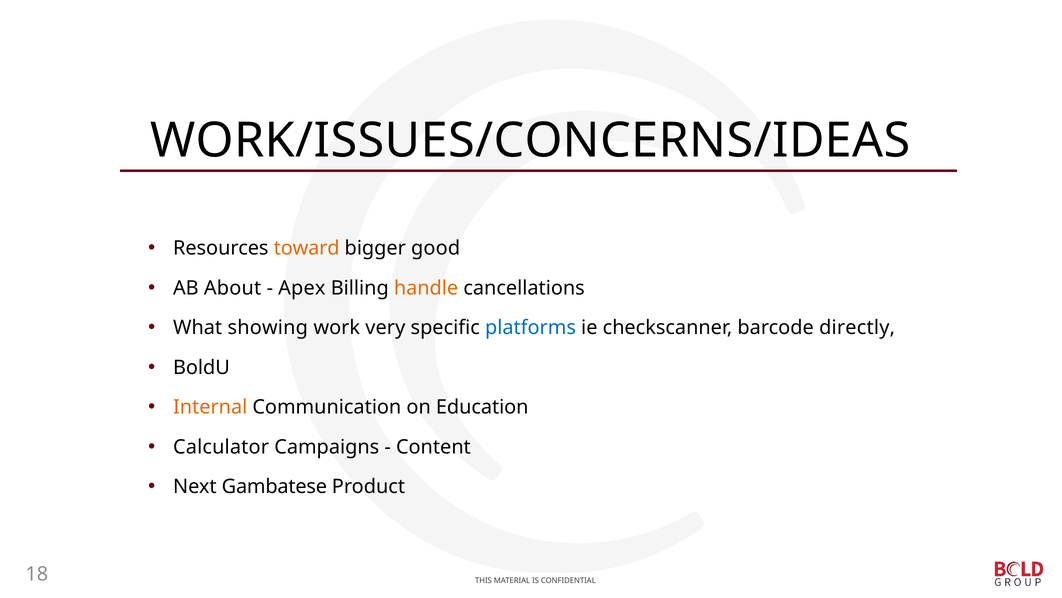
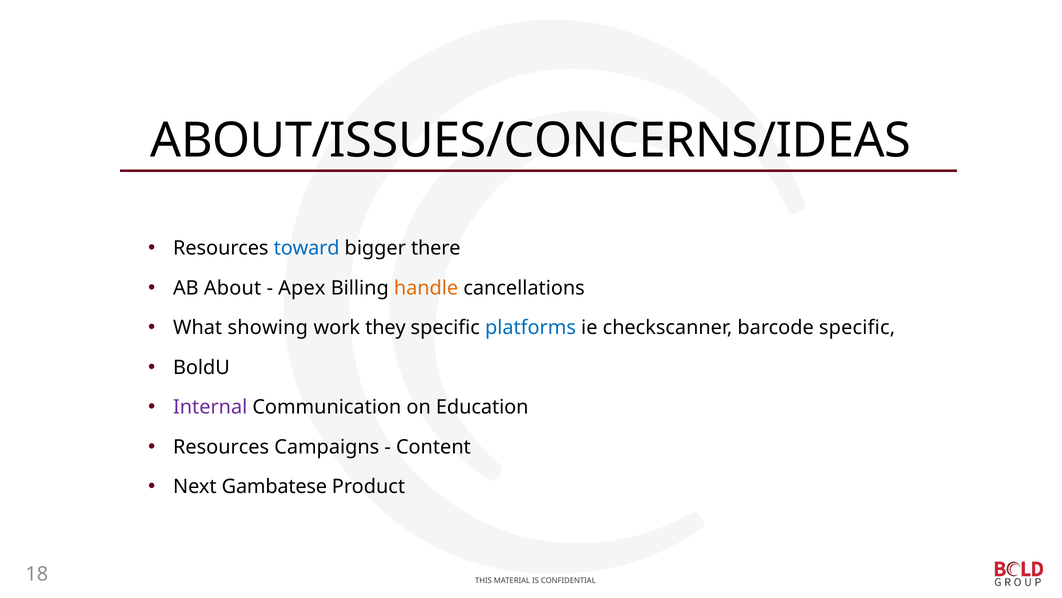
WORK/ISSUES/CONCERNS/IDEAS: WORK/ISSUES/CONCERNS/IDEAS -> ABOUT/ISSUES/CONCERNS/IDEAS (531, 140)
toward colour: orange -> blue (307, 248)
good: good -> there (436, 248)
very: very -> they (385, 327)
barcode directly: directly -> specific (857, 327)
Internal colour: orange -> purple (210, 407)
Calculator: Calculator -> Resources (221, 447)
